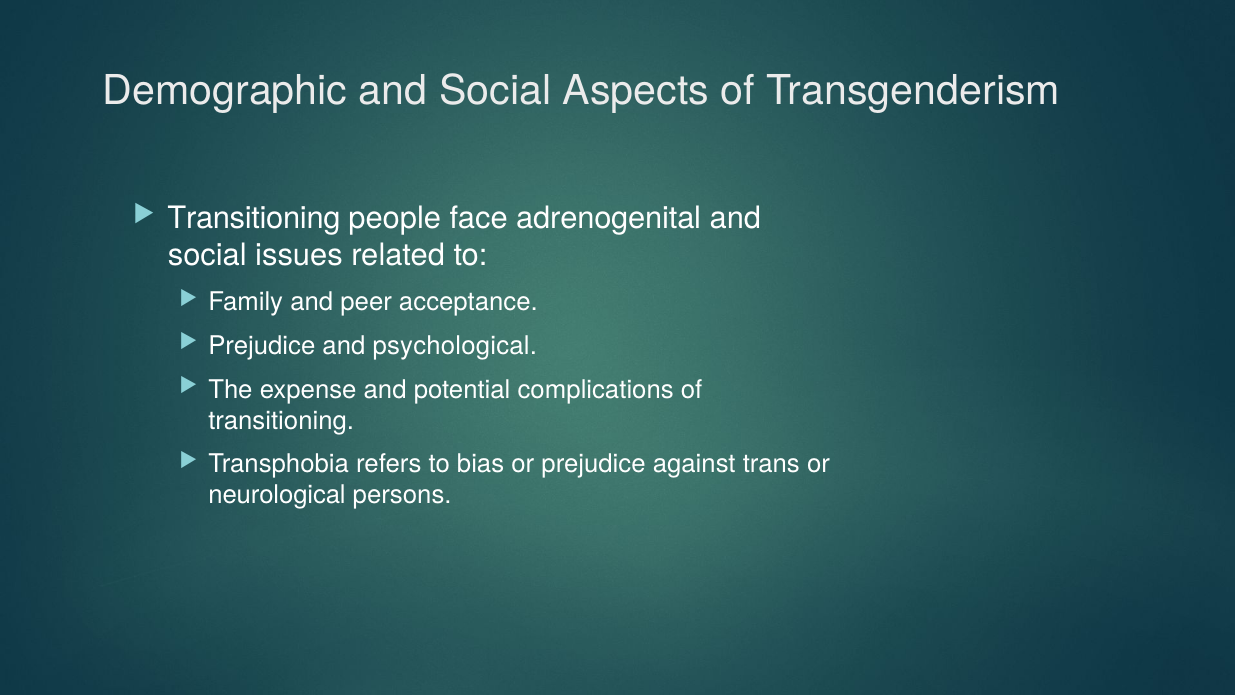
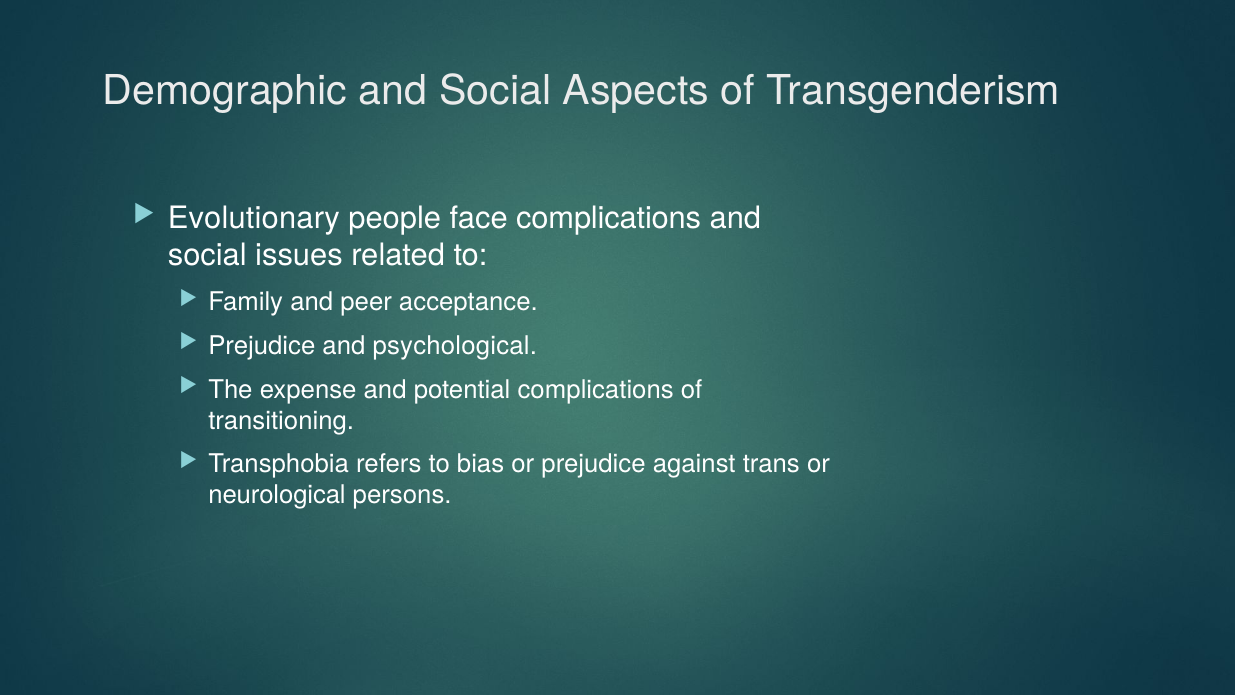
Transitioning: Transitioning -> Evolutionary (254, 218)
face adrenogenital: adrenogenital -> complications (609, 218)
